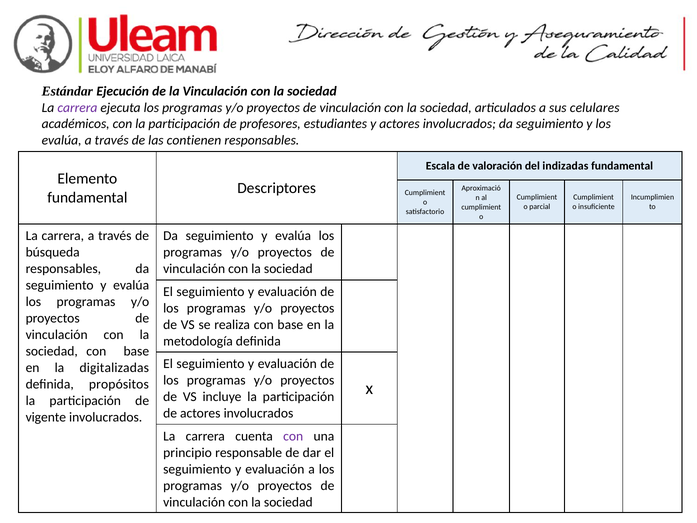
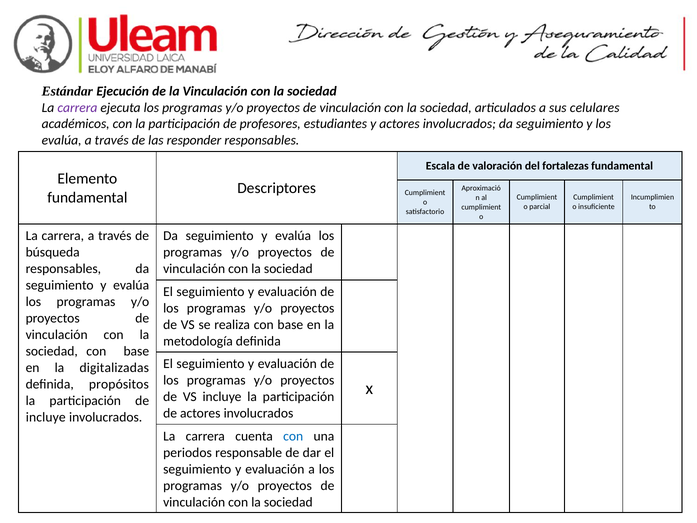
contienen: contienen -> responder (194, 140)
indizadas: indizadas -> fortalezas (566, 166)
vigente: vigente -> incluye (46, 417)
con colour: purple -> blue (293, 436)
principio: principio -> periodos (188, 452)
